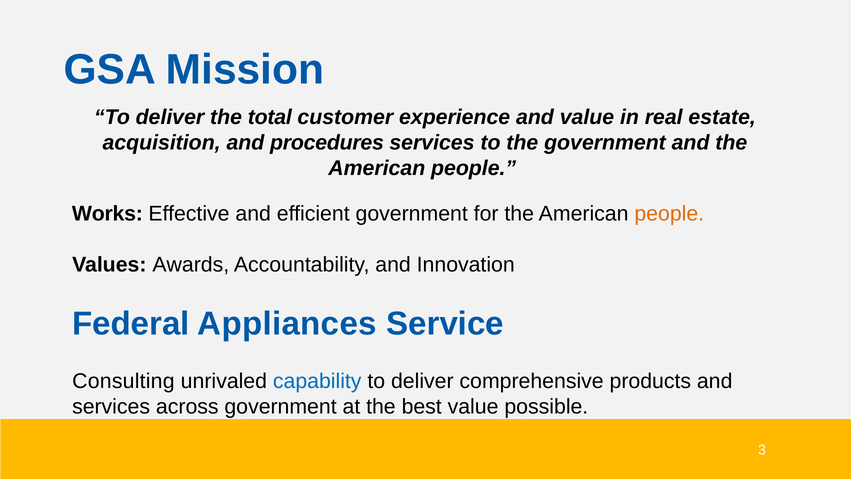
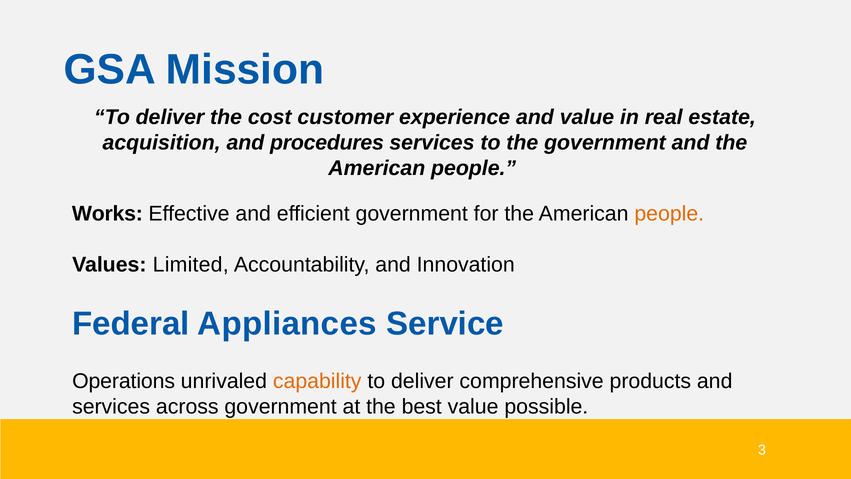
total: total -> cost (270, 117)
Awards: Awards -> Limited (191, 265)
Consulting: Consulting -> Operations (124, 381)
capability colour: blue -> orange (317, 381)
